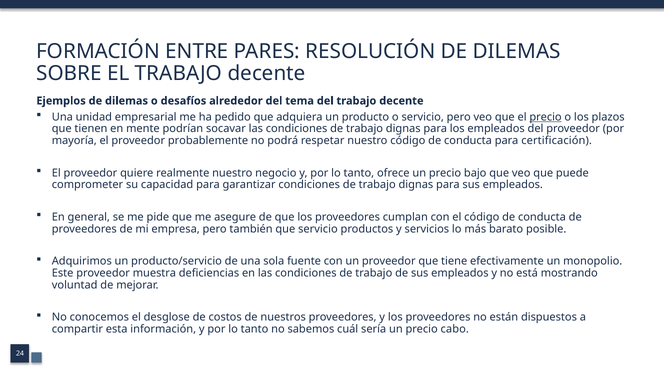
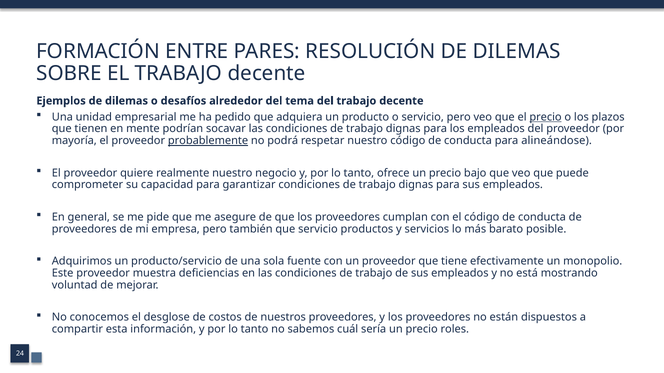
probablemente underline: none -> present (208, 141)
certificación: certificación -> alineándose (557, 141)
cabo: cabo -> roles (455, 329)
